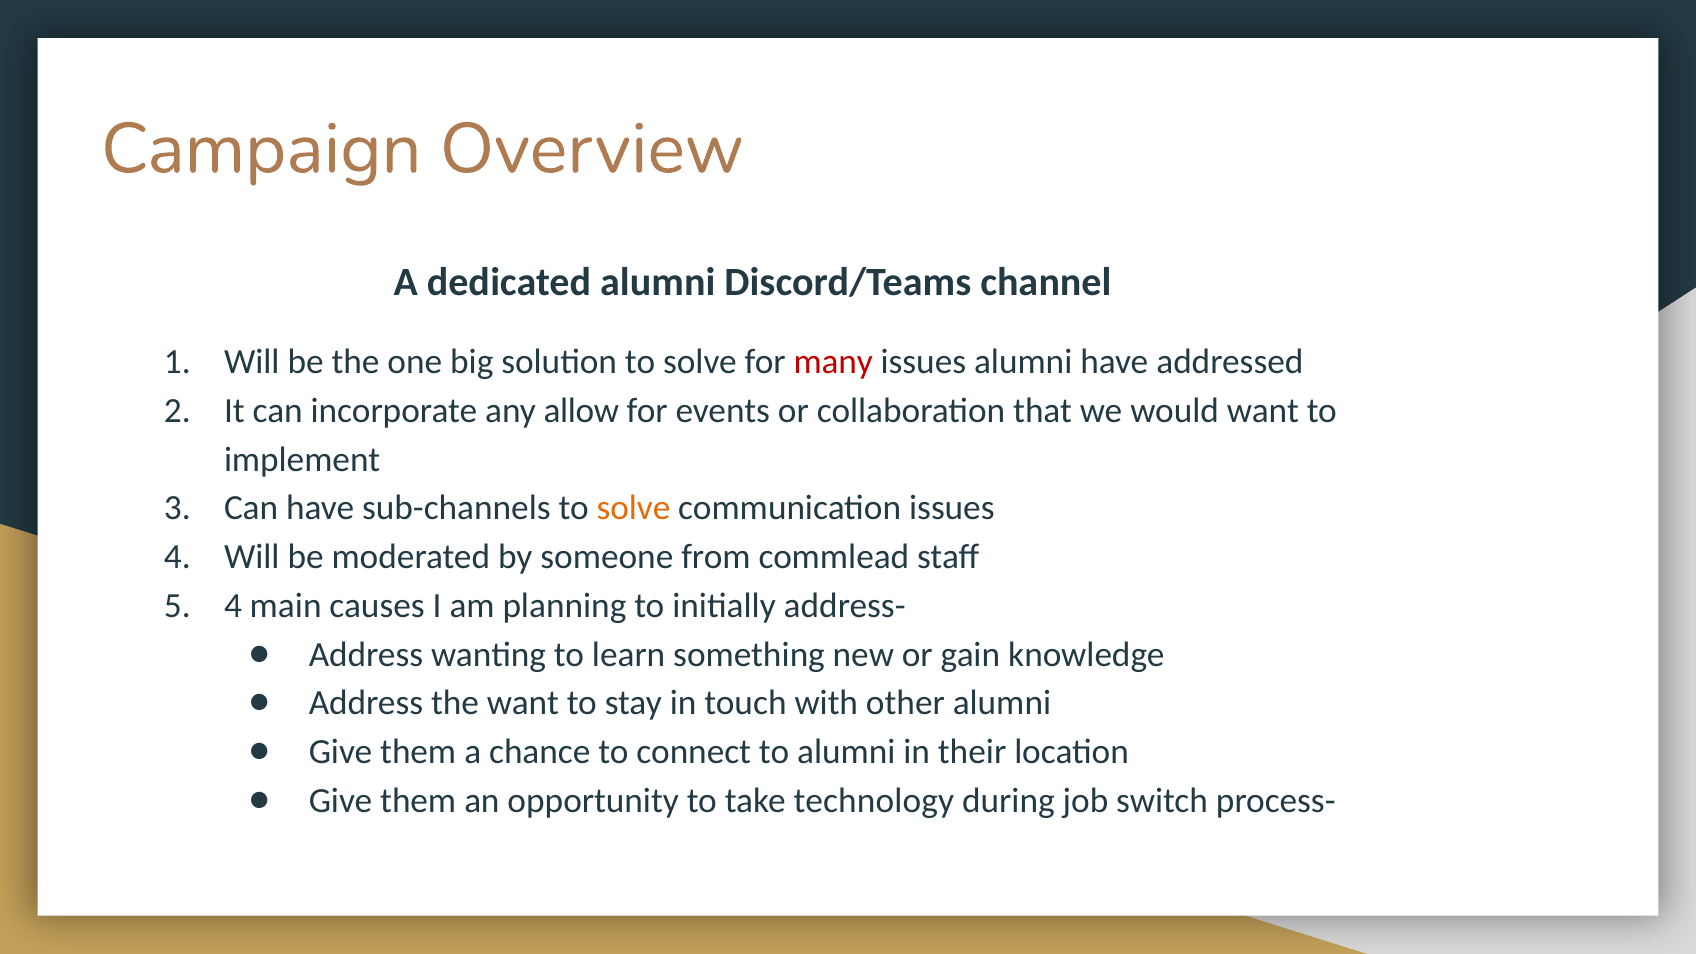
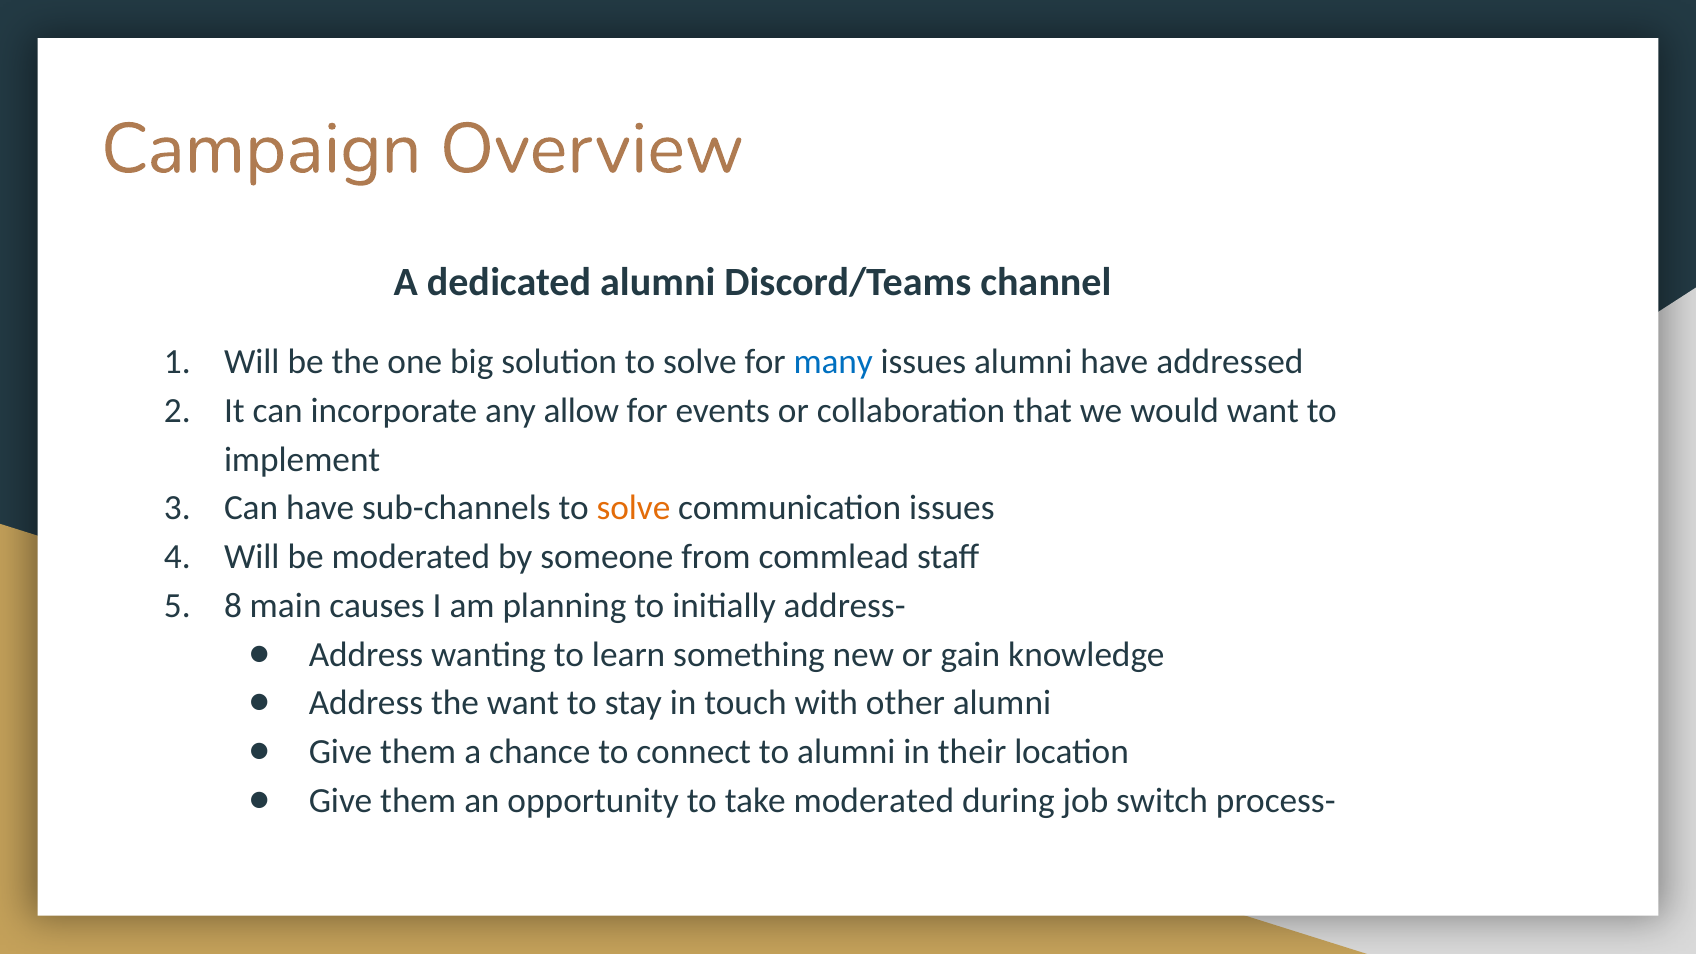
many colour: red -> blue (833, 362)
4: 4 -> 8 (233, 606)
take technology: technology -> moderated (874, 801)
